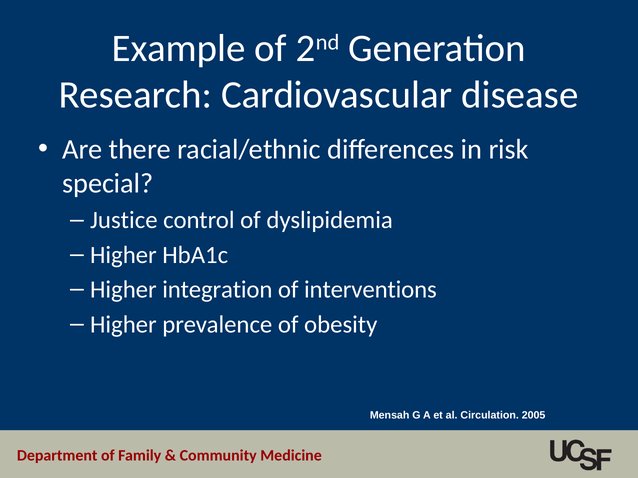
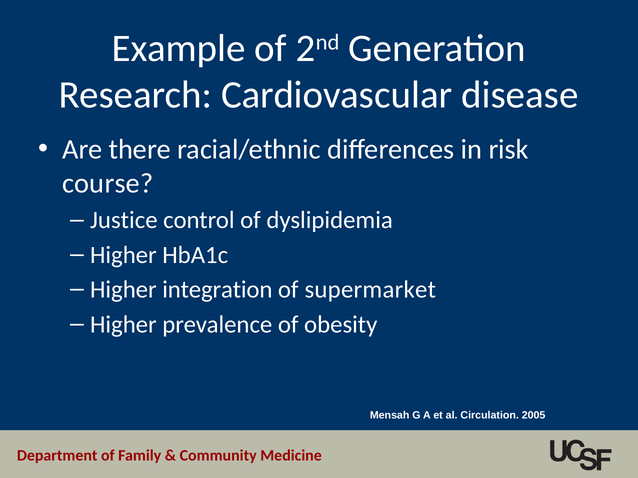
special: special -> course (108, 184)
interventions: interventions -> supermarket (370, 290)
